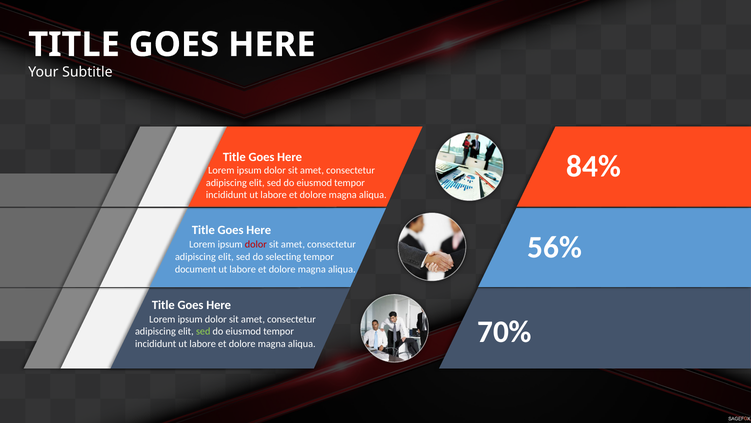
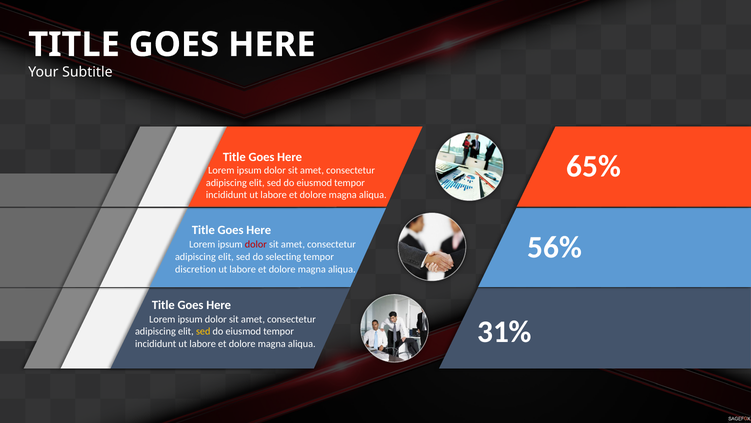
84%: 84% -> 65% (594, 166)
document: document -> discretion (196, 269)
70%: 70% -> 31% (505, 331)
sed colour: light green -> yellow (203, 331)
